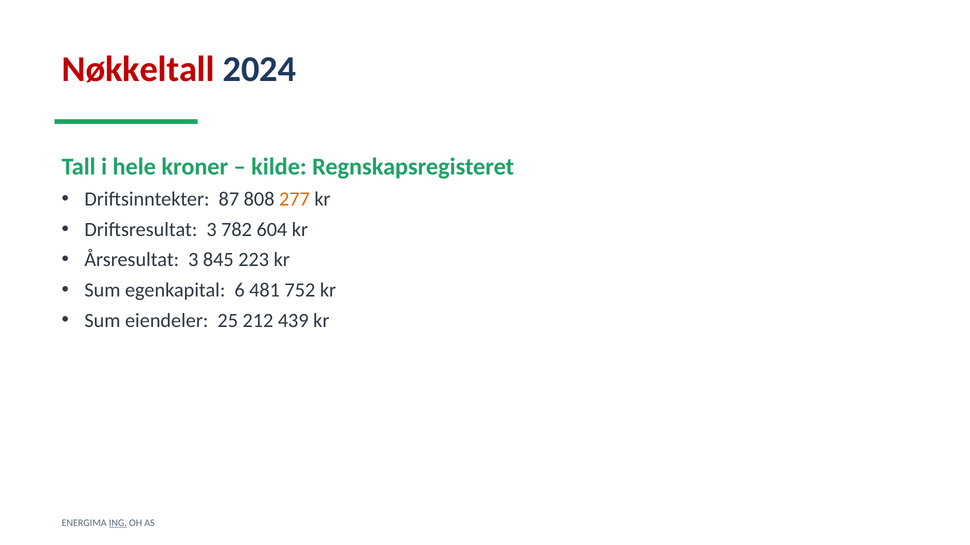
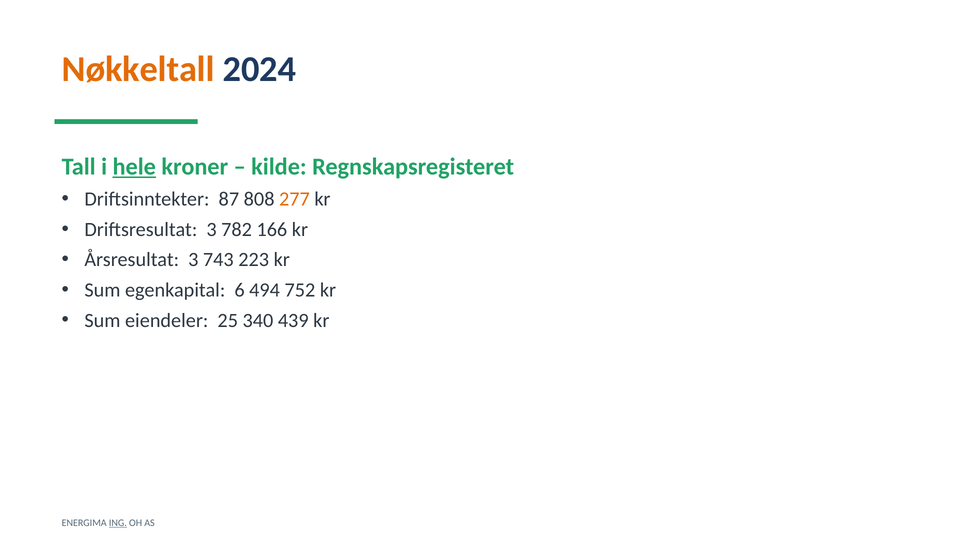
Nøkkeltall colour: red -> orange (138, 69)
hele underline: none -> present (134, 167)
604: 604 -> 166 (272, 230)
845: 845 -> 743 (218, 260)
481: 481 -> 494 (265, 290)
212: 212 -> 340 (258, 321)
